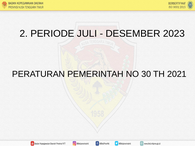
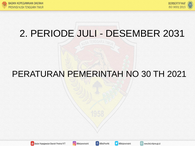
2023: 2023 -> 2031 (174, 34)
